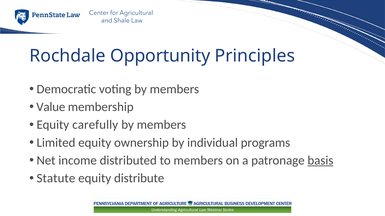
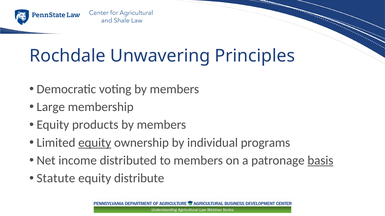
Opportunity: Opportunity -> Unwavering (160, 56)
Value: Value -> Large (51, 107)
carefully: carefully -> products (95, 125)
equity underline: none -> present (95, 143)
